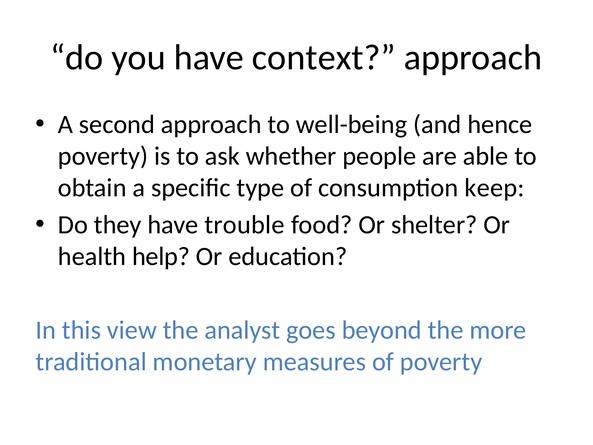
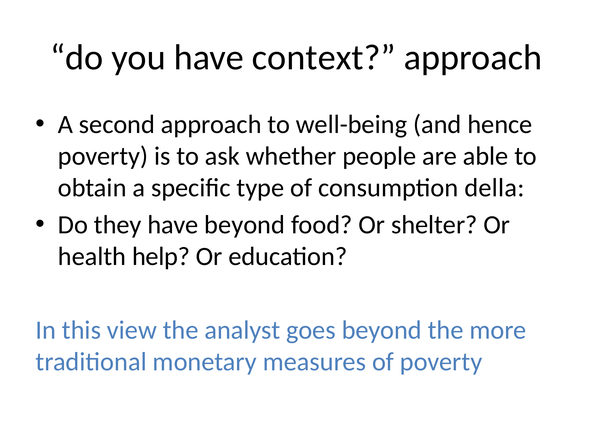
keep: keep -> della (495, 188)
have trouble: trouble -> beyond (245, 225)
